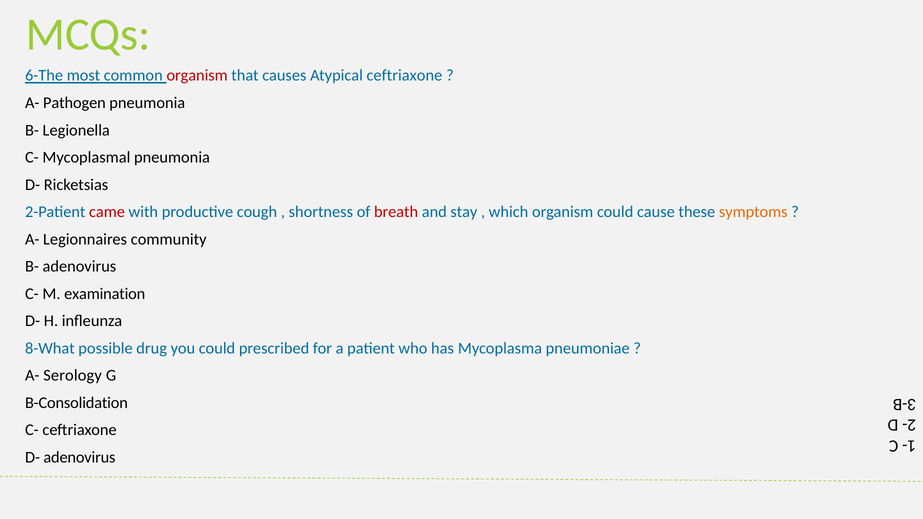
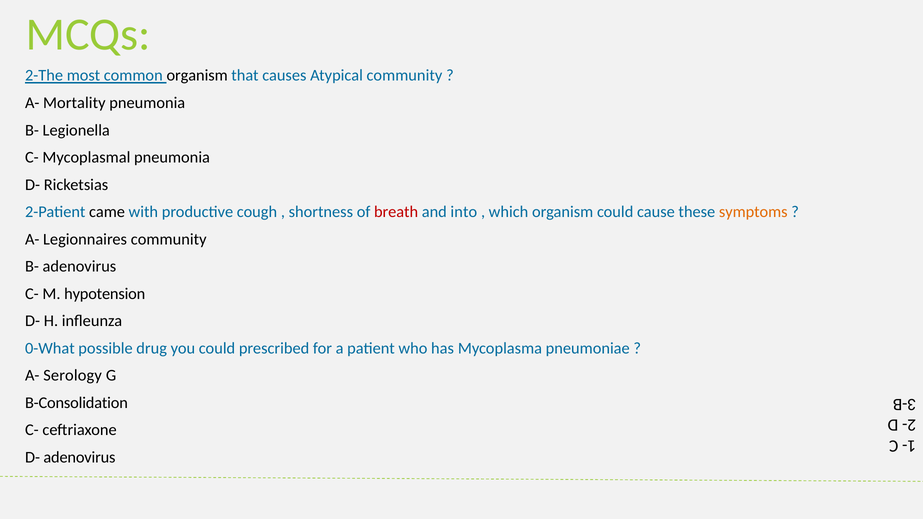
6-The: 6-The -> 2-The (44, 76)
organism colour: red -> black (197, 76)
Atypical ceftriaxone: ceftriaxone -> community (404, 76)
Pathogen: Pathogen -> Mortality (74, 103)
came colour: red -> black (107, 212)
stay: stay -> into (464, 212)
examination: examination -> hypotension (105, 294)
8-What: 8-What -> 0-What (50, 348)
